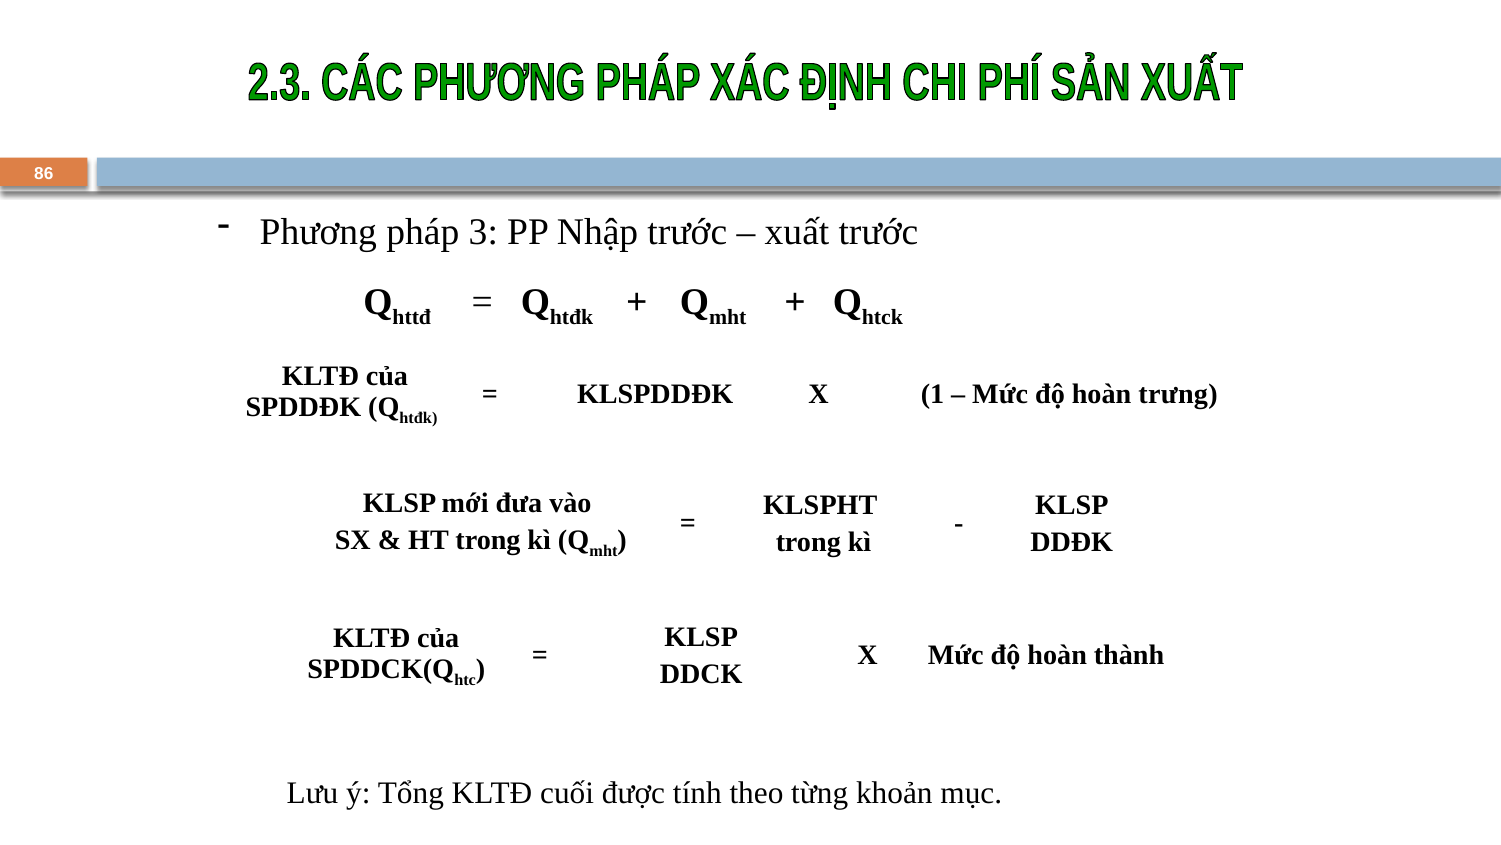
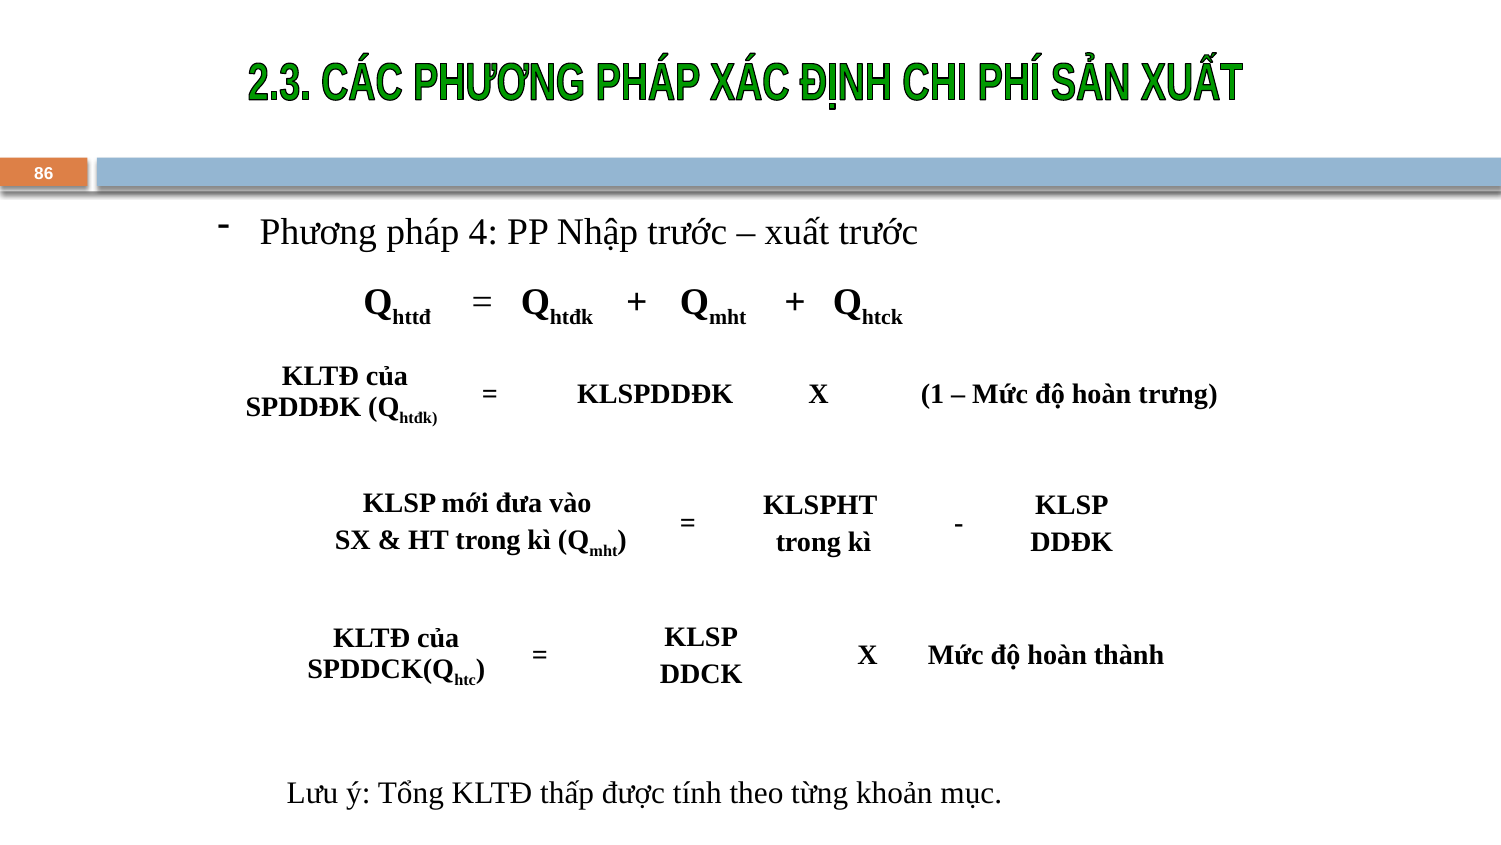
3: 3 -> 4 (483, 231)
cuối: cuối -> thấp (567, 793)
